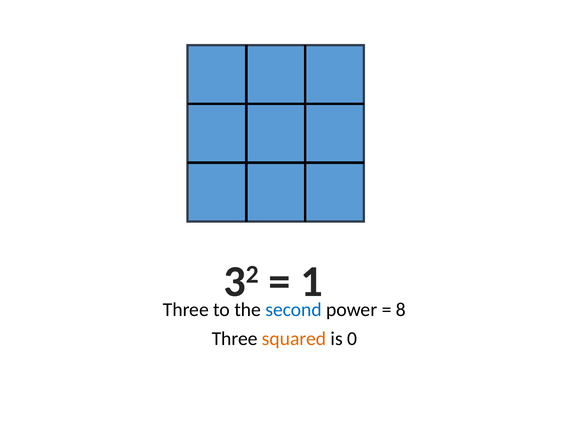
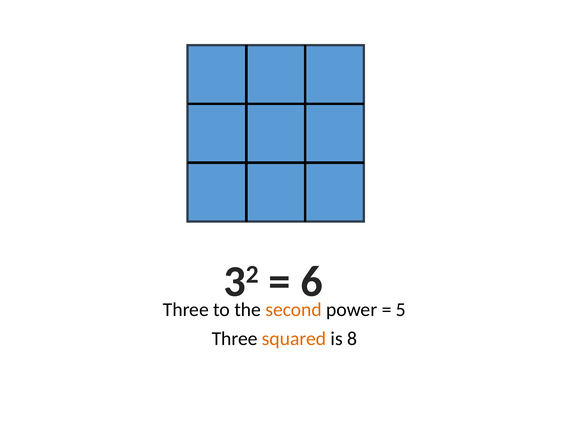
1: 1 -> 6 (312, 282)
second colour: blue -> orange (294, 310)
8: 8 -> 5 (401, 310)
0: 0 -> 8 (352, 339)
